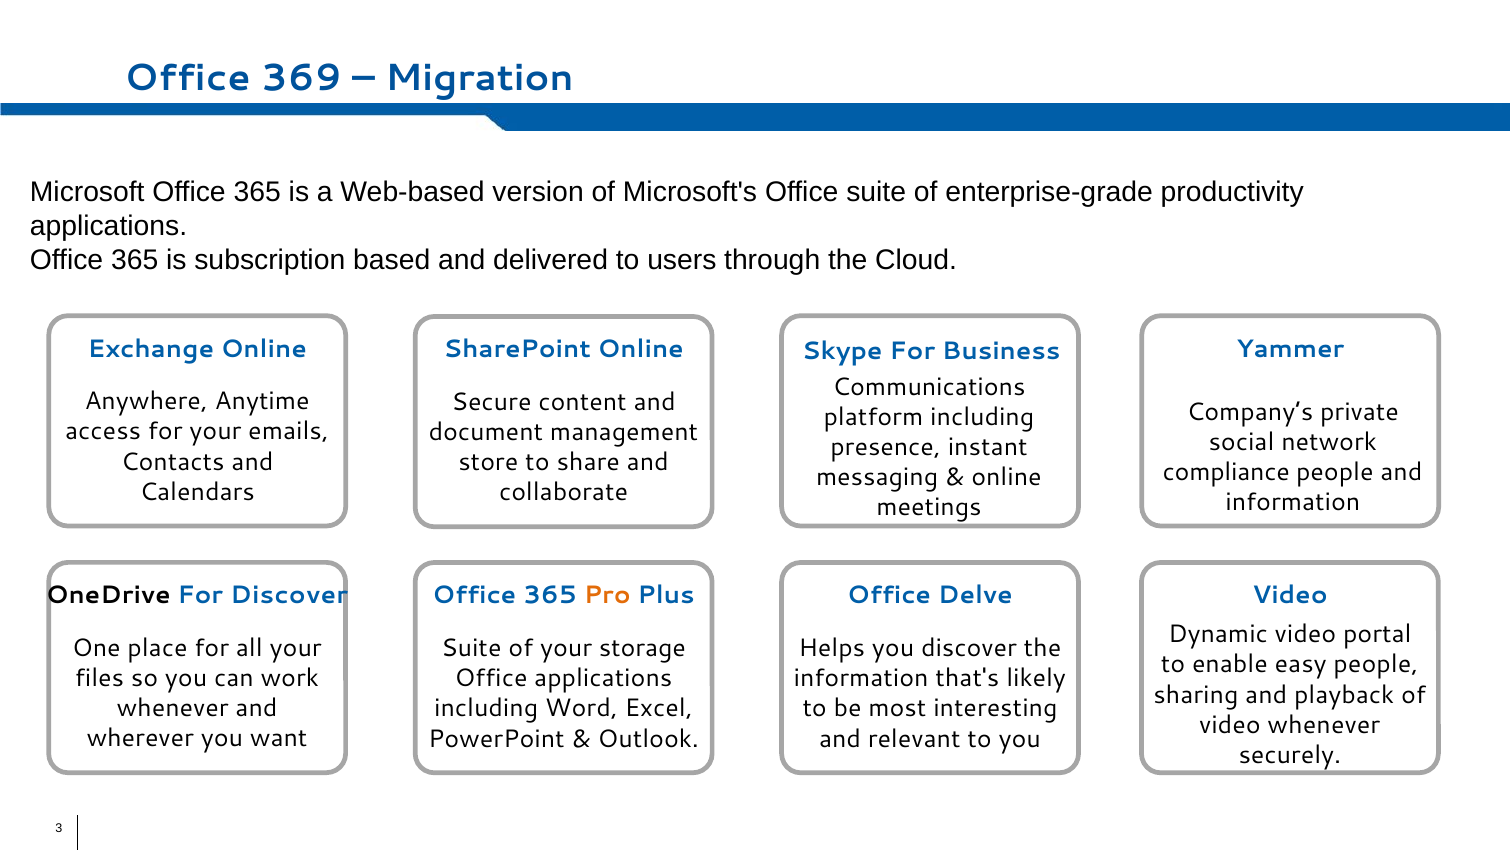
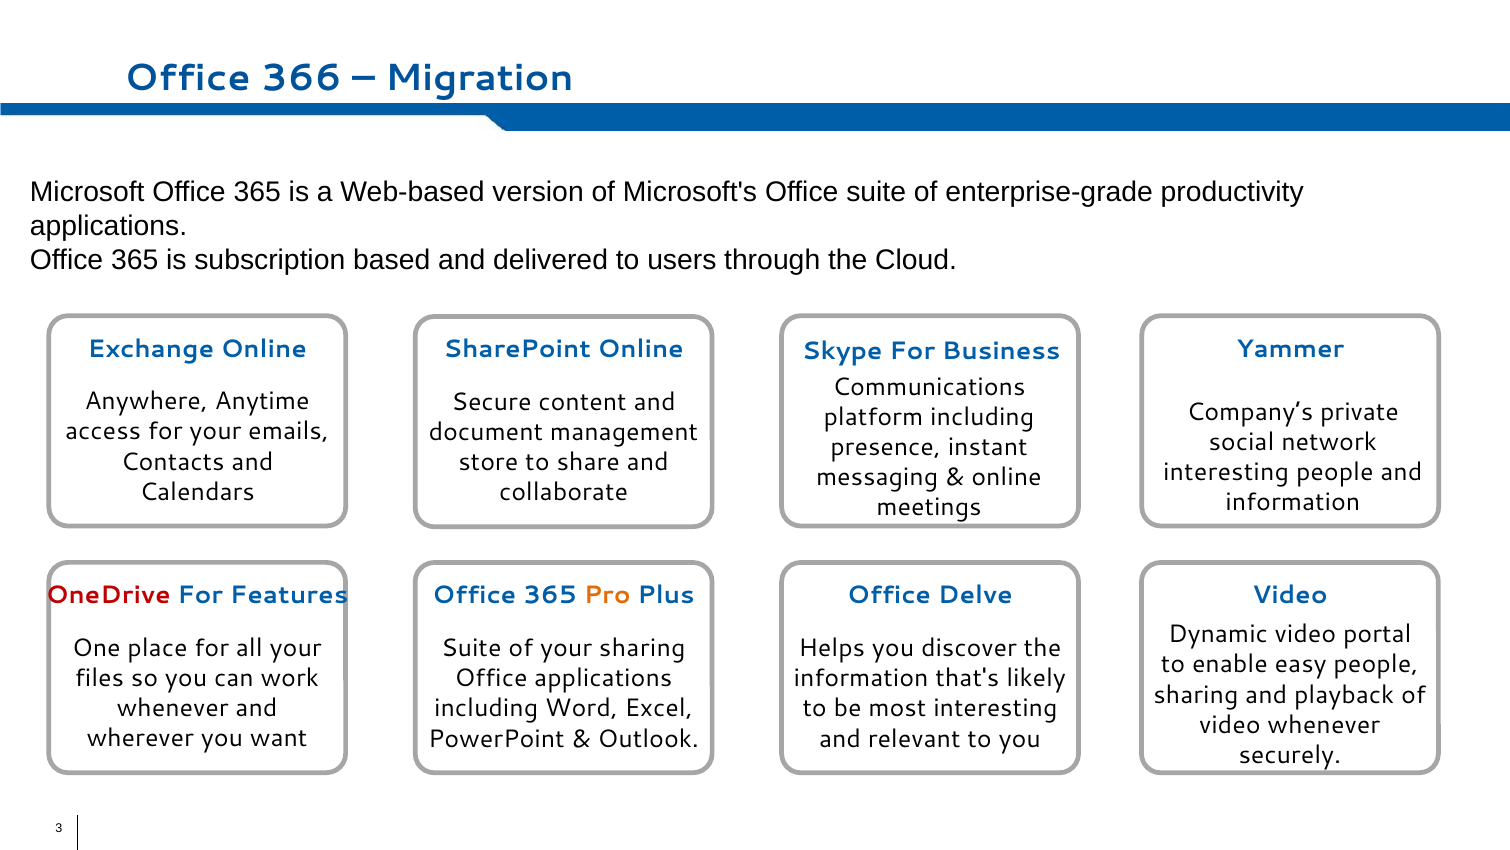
369: 369 -> 366 (301, 78)
compliance: compliance -> interesting (1226, 472)
OneDrive colour: black -> red (108, 595)
For Discover: Discover -> Features (289, 595)
your storage: storage -> sharing (642, 648)
